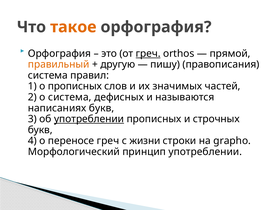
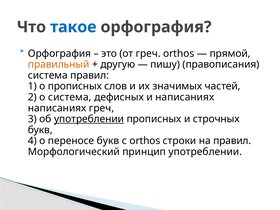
такое colour: orange -> blue (73, 27)
греч underline: present -> none (148, 54)
и называются: называются -> написаниях (185, 97)
написаниях букв: букв -> греч (102, 108)
переносе греч: греч -> букв (108, 141)
с жизни: жизни -> orthos (145, 141)
на grapho: grapho -> правил (232, 141)
